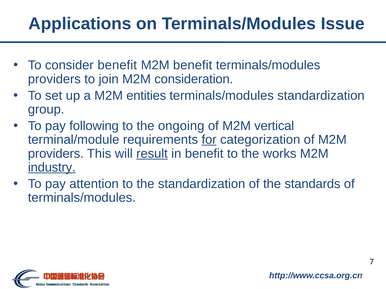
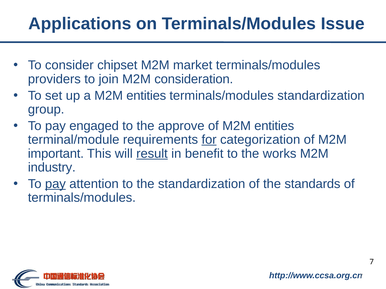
consider benefit: benefit -> chipset (117, 65)
M2M benefit: benefit -> market (193, 65)
following: following -> engaged (94, 126)
ongoing: ongoing -> approve (181, 126)
of M2M vertical: vertical -> entities (274, 126)
providers: providers -> important (56, 154)
industry underline: present -> none (52, 168)
pay underline: none -> present (55, 184)
